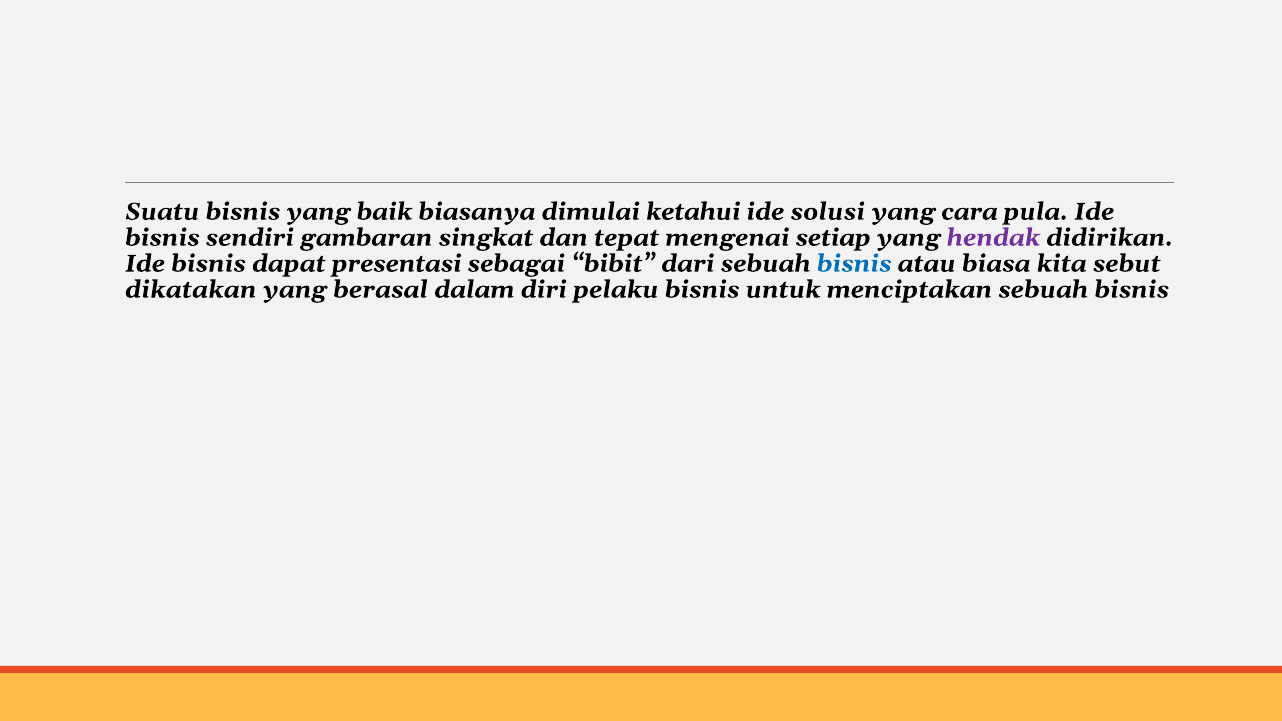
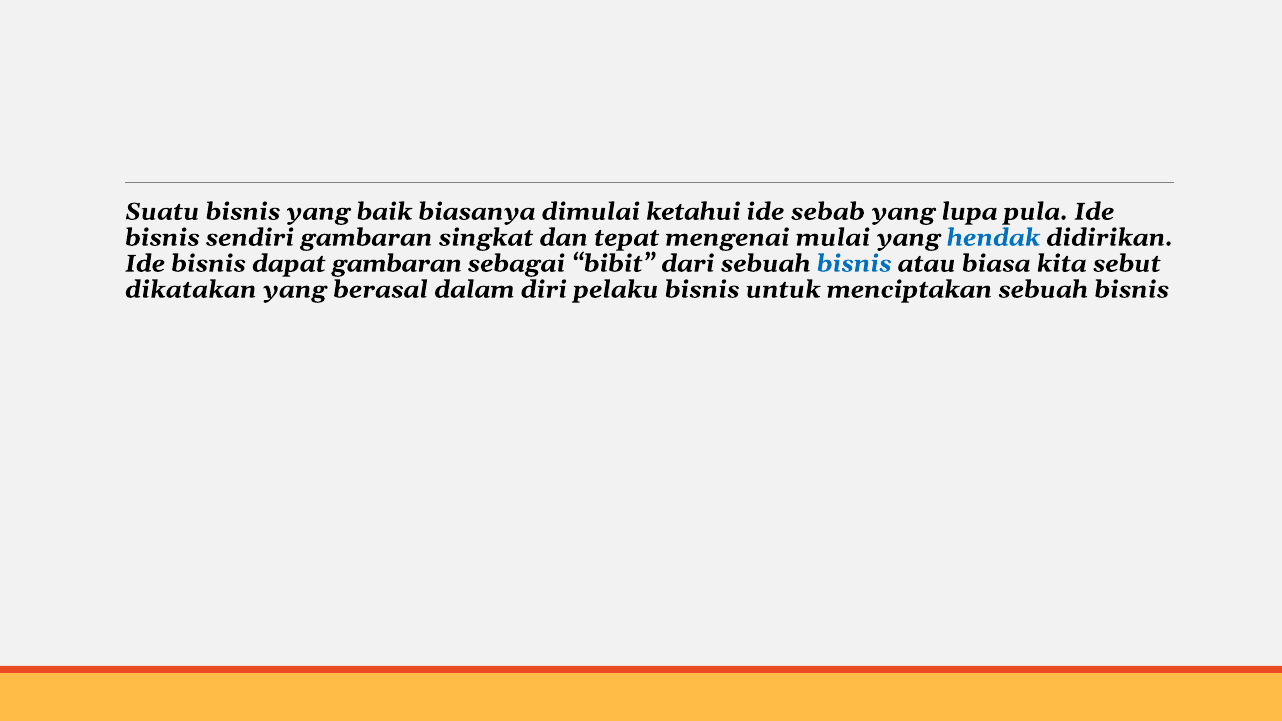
solusi: solusi -> sebab (828, 212)
cara: cara -> lupa (969, 212)
setiap: setiap -> mulai (833, 238)
hendak colour: purple -> blue (993, 238)
dapat presentasi: presentasi -> gambaran (397, 264)
